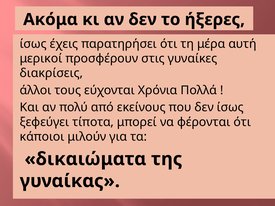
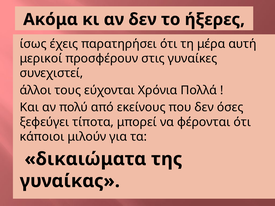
διακρίσεις: διακρίσεις -> συνεχιστεί (51, 73)
δεν ίσως: ίσως -> όσες (230, 107)
